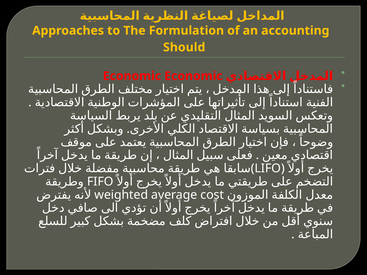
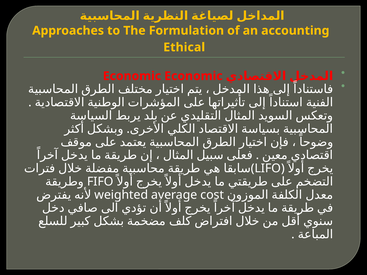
Should: Should -> Ethical (184, 47)
